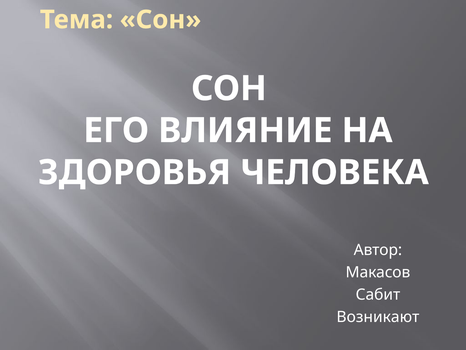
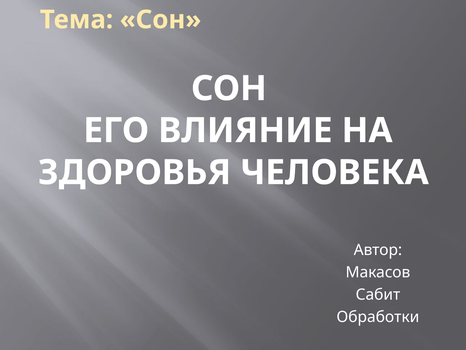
Возникают: Возникают -> Обработки (378, 317)
